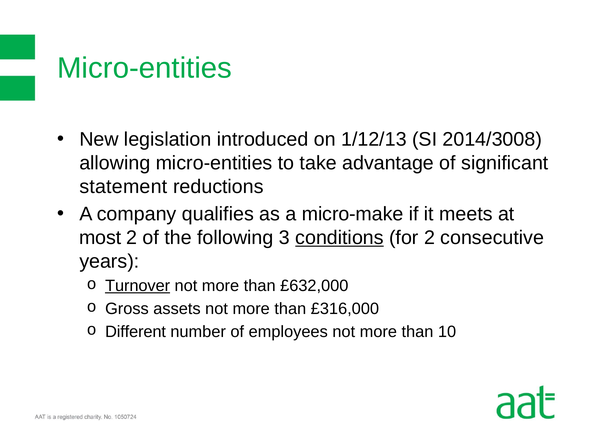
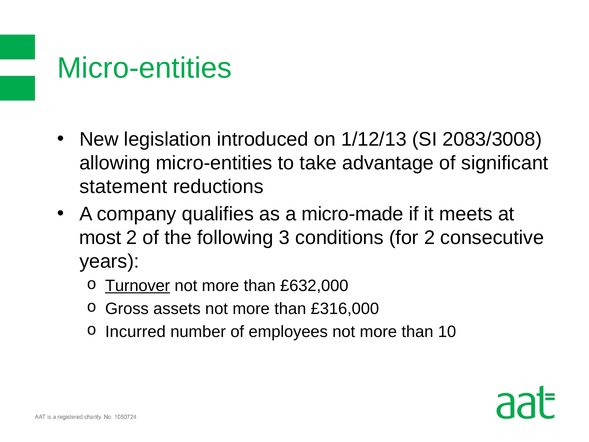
2014/3008: 2014/3008 -> 2083/3008 (492, 139)
micro-make: micro-make -> micro-made (353, 214)
conditions underline: present -> none (339, 238)
Different: Different -> Incurred (135, 332)
